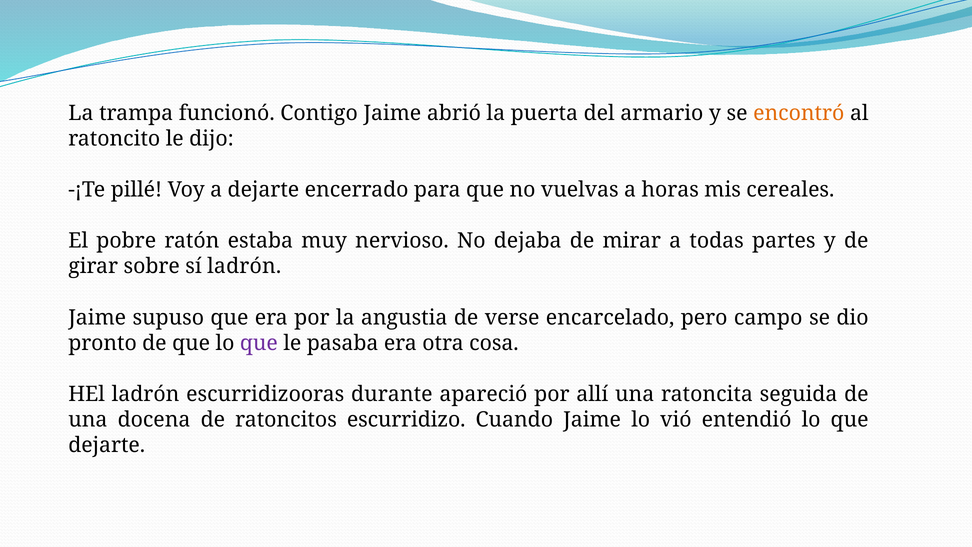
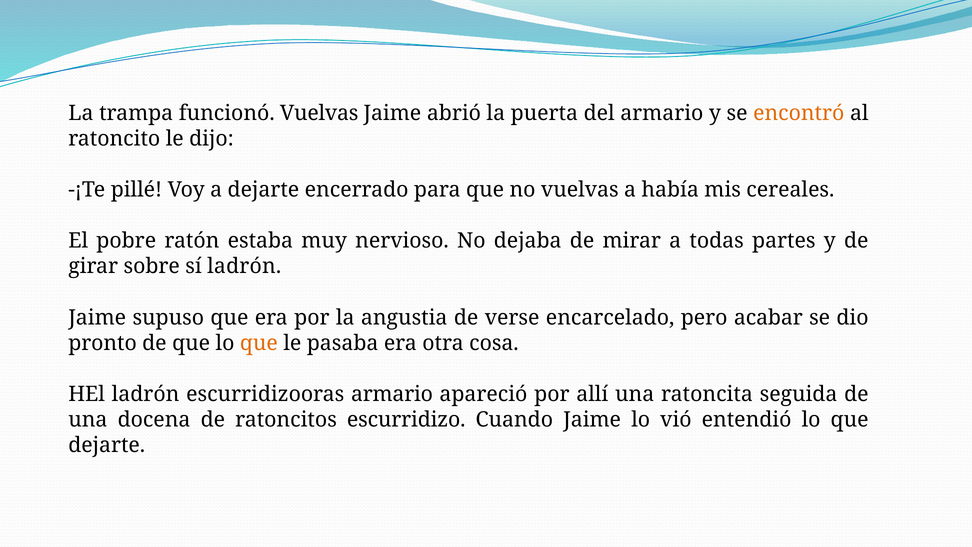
funcionó Contigo: Contigo -> Vuelvas (319, 113)
horas: horas -> había (670, 190)
campo: campo -> acabar (768, 317)
que colour: purple -> orange (259, 343)
escurridizooras durante: durante -> armario (392, 394)
